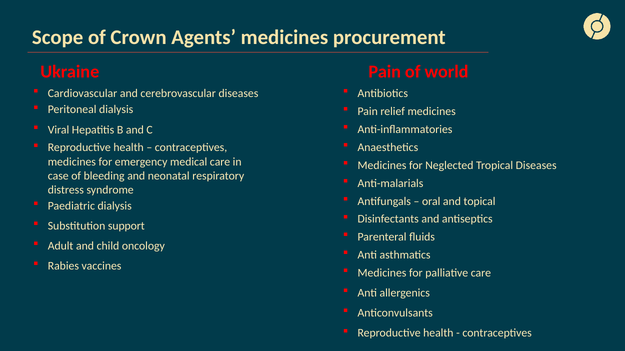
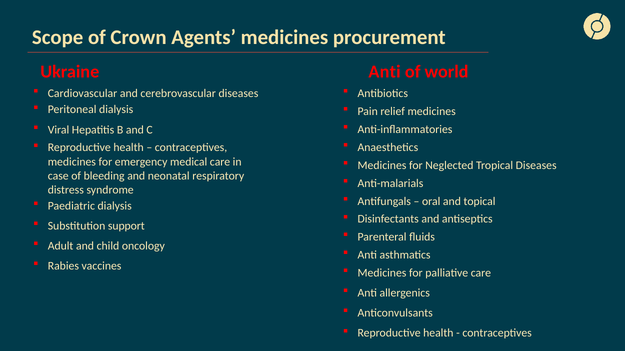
Ukraine Pain: Pain -> Anti (385, 72)
